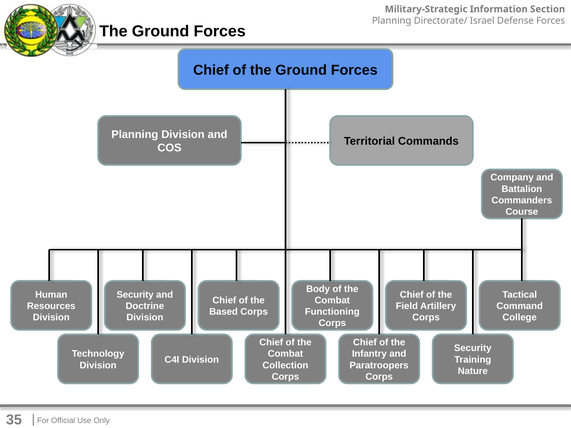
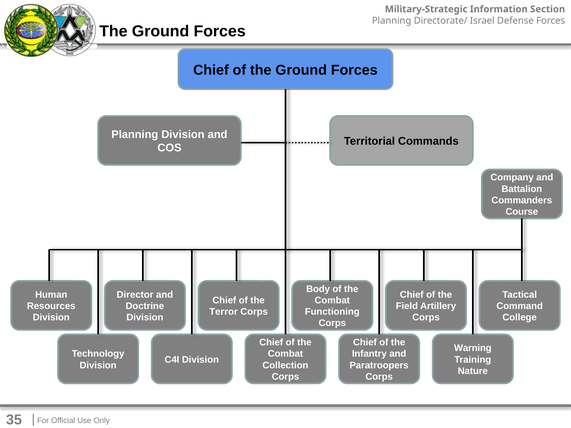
Security: Security -> Director (135, 295)
Based: Based -> Terror (223, 312)
Security: Security -> Warning (473, 348)
